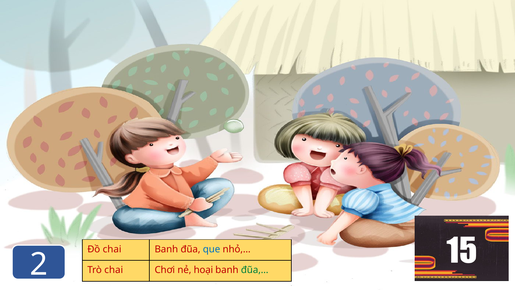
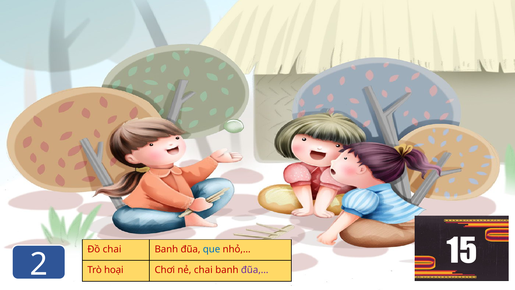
Trò chai: chai -> hoại (114, 270)
nẻ hoại: hoại -> chai (203, 270)
đũa,… colour: green -> purple (255, 270)
